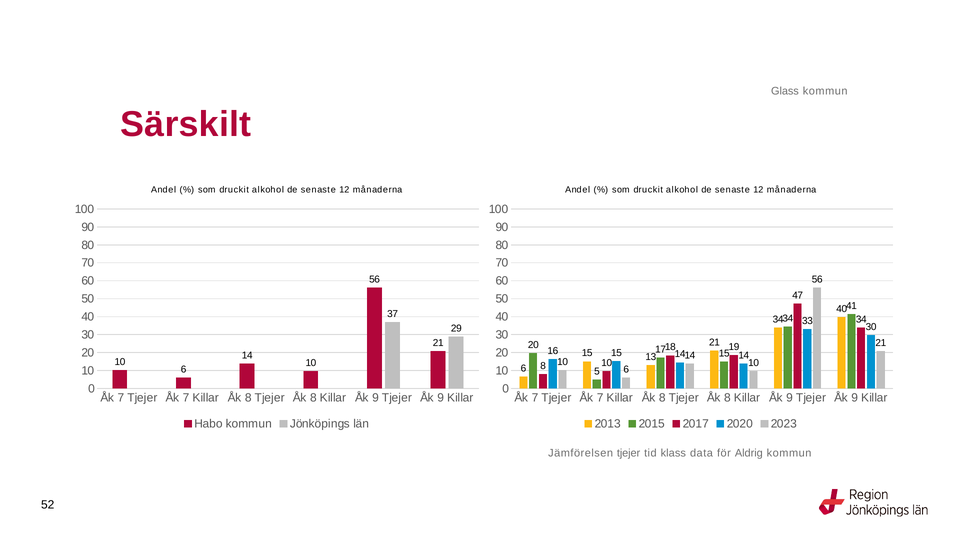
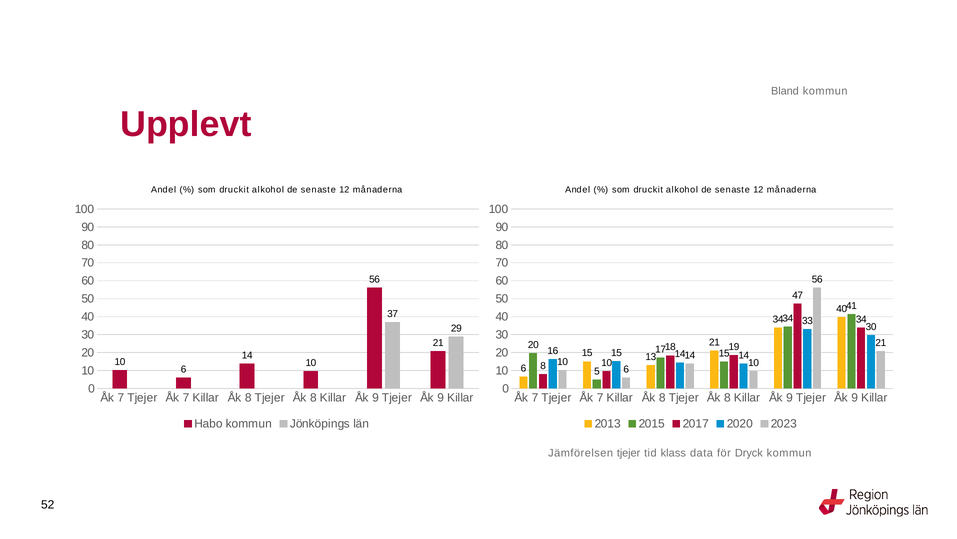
Glass: Glass -> Bland (785, 91)
Särskilt: Särskilt -> Upplevt (186, 124)
Aldrig: Aldrig -> Dryck (749, 453)
